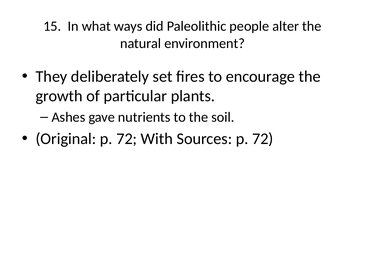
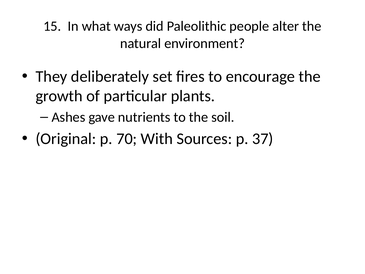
Original p 72: 72 -> 70 (127, 139)
Sources p 72: 72 -> 37 (263, 139)
